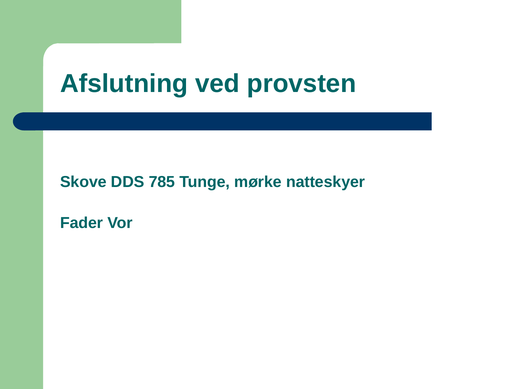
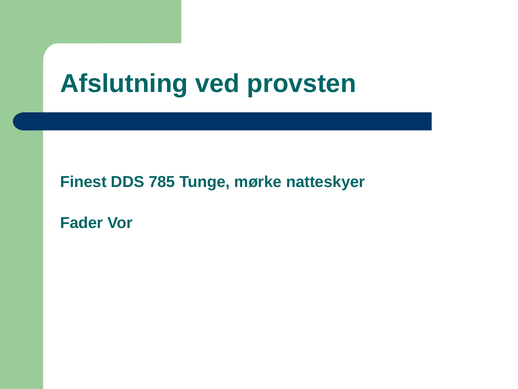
Skove: Skove -> Finest (83, 182)
